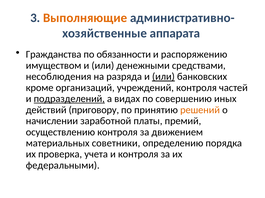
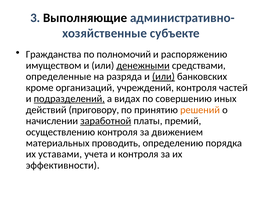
Выполняющие colour: orange -> black (85, 18)
аппарата: аппарата -> субъекте (175, 33)
обязанности: обязанности -> полномочий (124, 55)
денежными underline: none -> present (143, 66)
несоблюдения: несоблюдения -> определенные (59, 77)
заработной underline: none -> present (106, 121)
советники: советники -> проводить (116, 144)
проверка: проверка -> уставами (60, 155)
федеральными: федеральными -> эффективности (63, 166)
